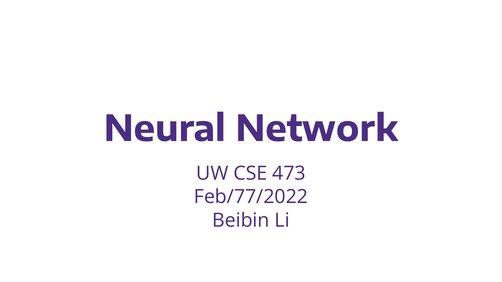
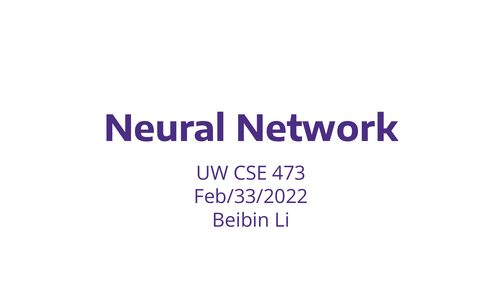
Feb/77/2022: Feb/77/2022 -> Feb/33/2022 (251, 197)
